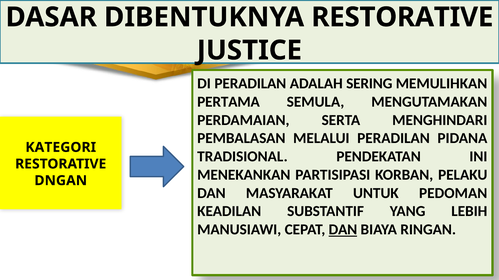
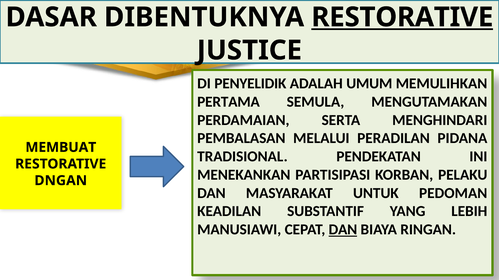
RESTORATIVE underline: none -> present (402, 17)
DI PERADILAN: PERADILAN -> PENYELIDIK (250, 84)
SERING: SERING -> UMUM (369, 84)
KATEGORI: KATEGORI -> MEMBUAT (61, 148)
